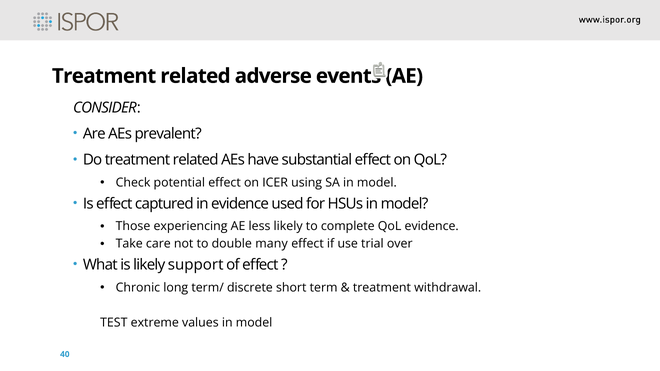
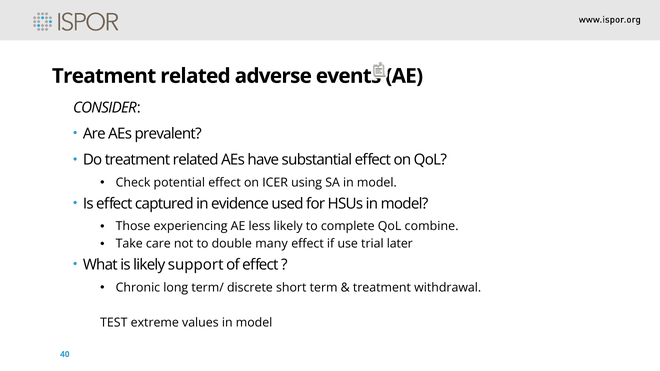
QoL evidence: evidence -> combine (432, 227)
over: over -> later (400, 244)
